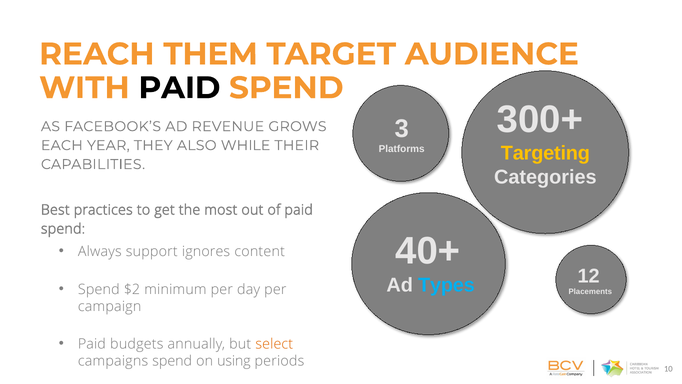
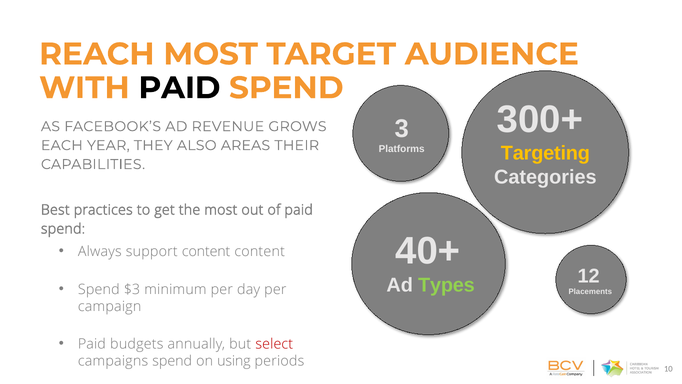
REACH THEM: THEM -> MOST (211, 54)
WHILE: WHILE -> AREAS (245, 145)
support ignores: ignores -> content (206, 251)
Types colour: light blue -> light green (446, 285)
$2: $2 -> $3 (132, 289)
select colour: orange -> red (274, 344)
